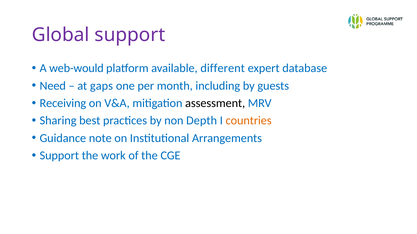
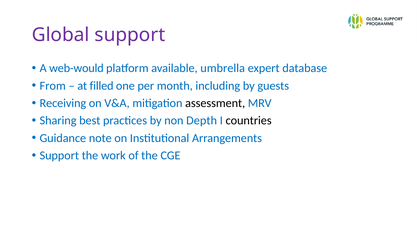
different: different -> umbrella (223, 68)
Need: Need -> From (53, 86)
gaps: gaps -> filled (102, 86)
countries colour: orange -> black (249, 121)
